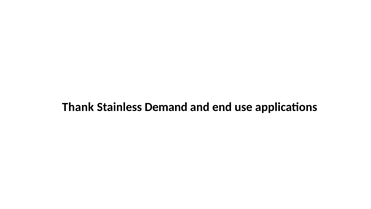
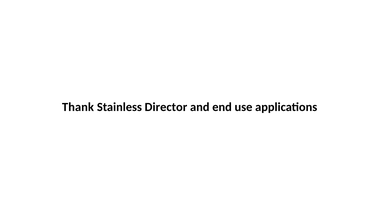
Demand: Demand -> Director (166, 107)
